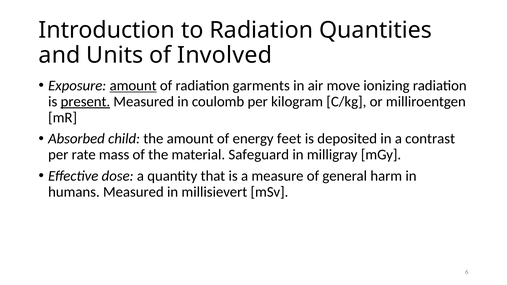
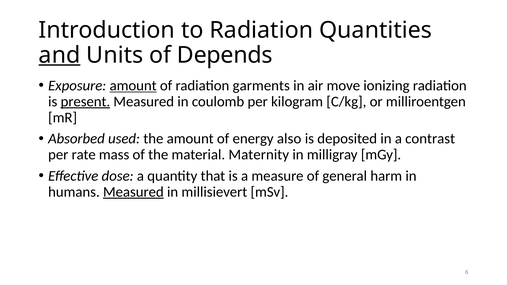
and underline: none -> present (59, 55)
Involved: Involved -> Depends (225, 55)
child: child -> used (124, 139)
feet: feet -> also (289, 139)
Safeguard: Safeguard -> Maternity (259, 155)
Measured underline: none -> present (133, 192)
